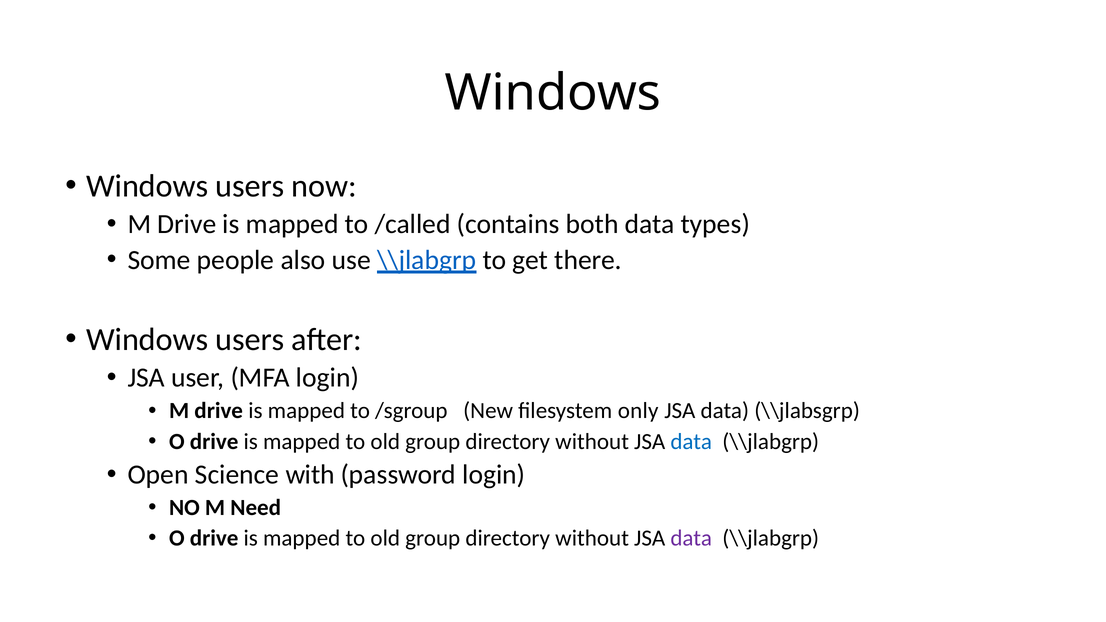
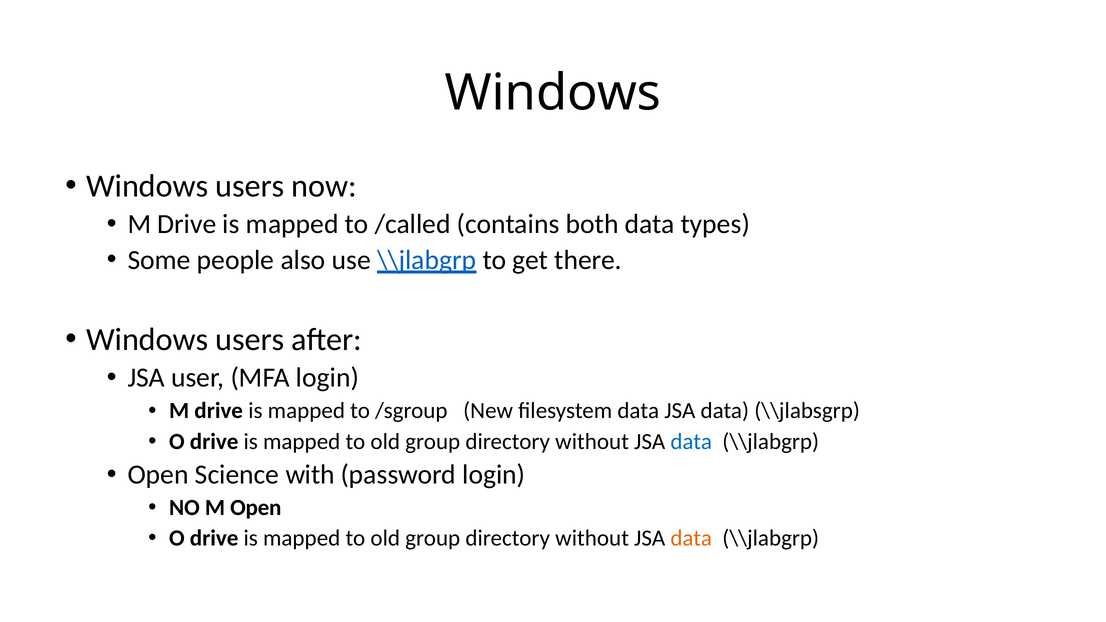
filesystem only: only -> data (638, 411)
M Need: Need -> Open (256, 508)
data colour: purple -> orange (691, 538)
